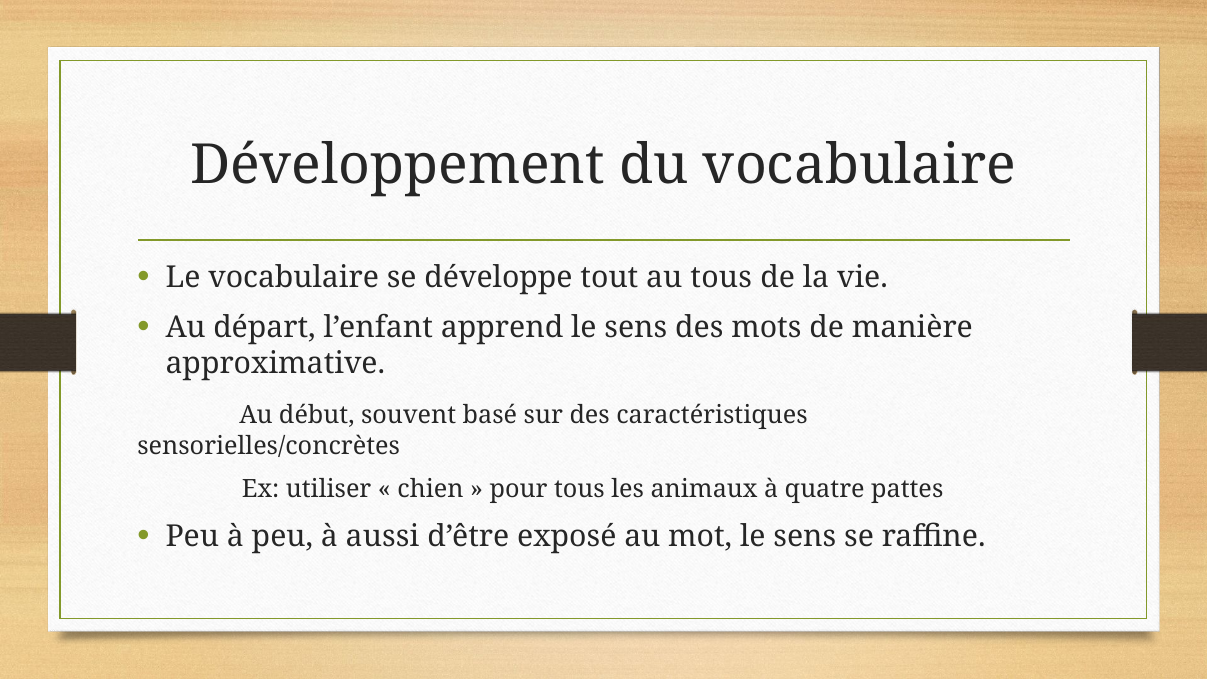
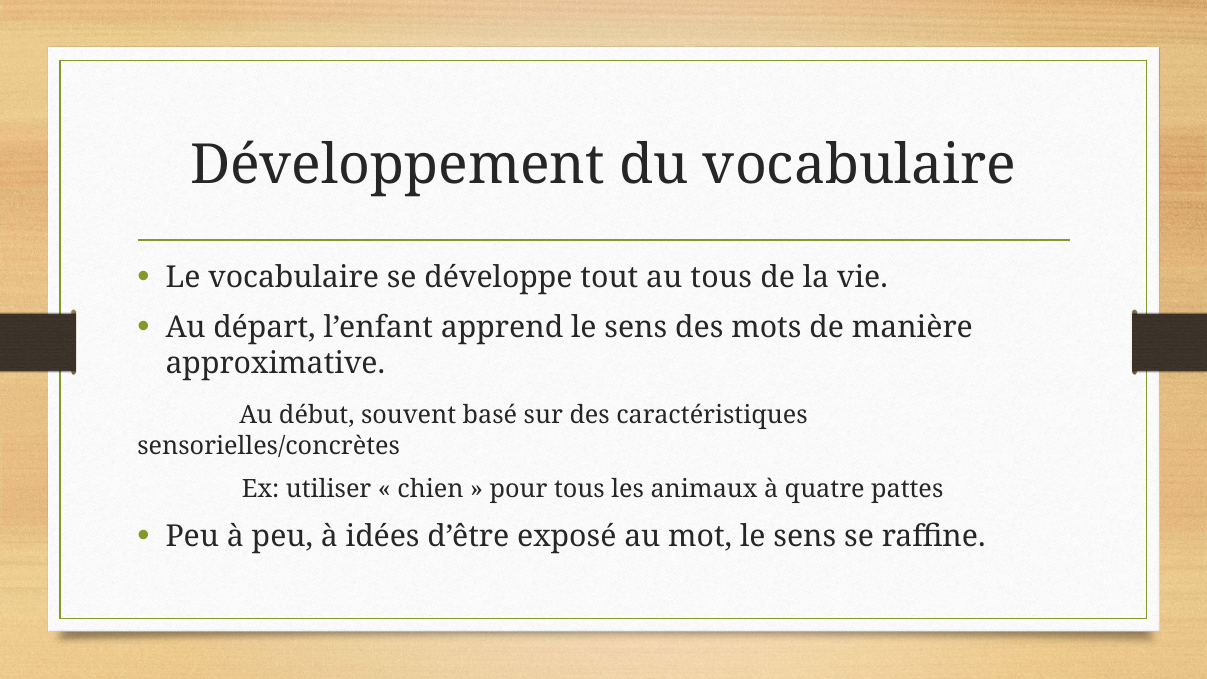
aussi: aussi -> idées (383, 536)
